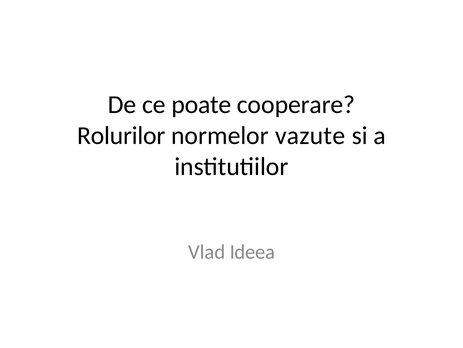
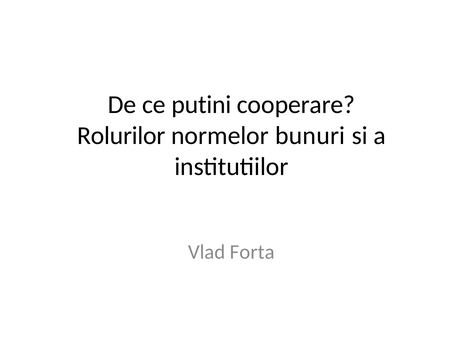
poate: poate -> putini (201, 105)
vazute: vazute -> bunuri (310, 135)
Ideea: Ideea -> Forta (252, 251)
